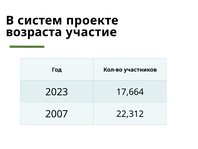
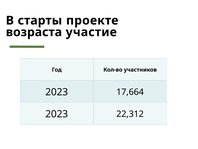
систем: систем -> старты (40, 20)
2007: 2007 -> 2023 (57, 114)
